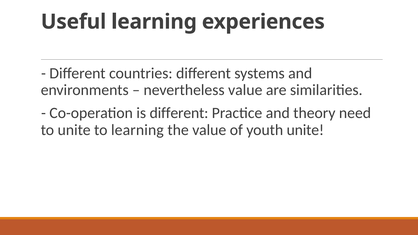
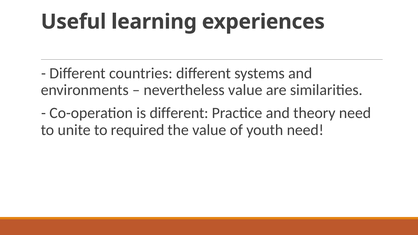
to learning: learning -> required (138, 130)
youth unite: unite -> need (305, 130)
